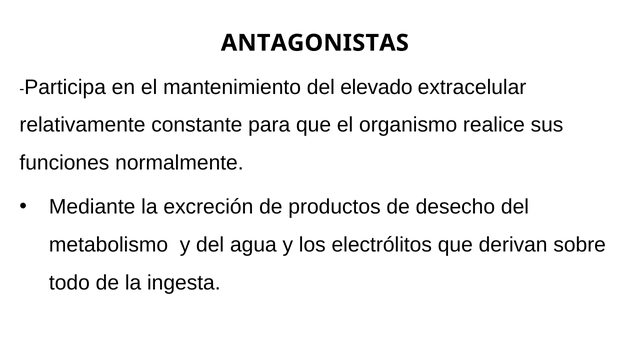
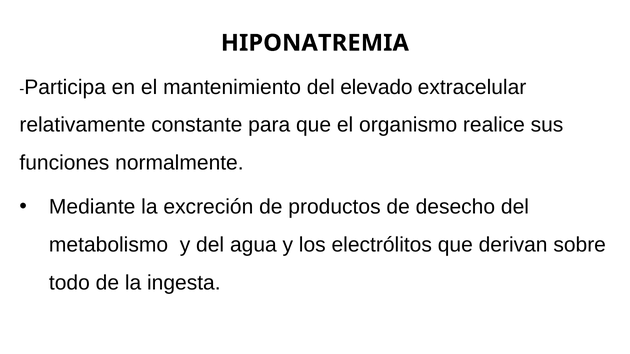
ANTAGONISTAS: ANTAGONISTAS -> HIPONATREMIA (315, 43)
